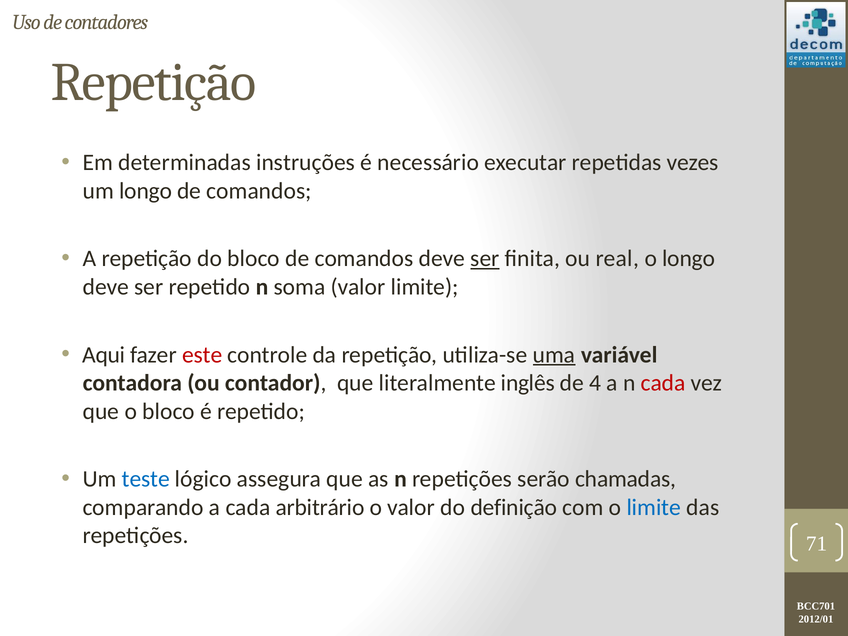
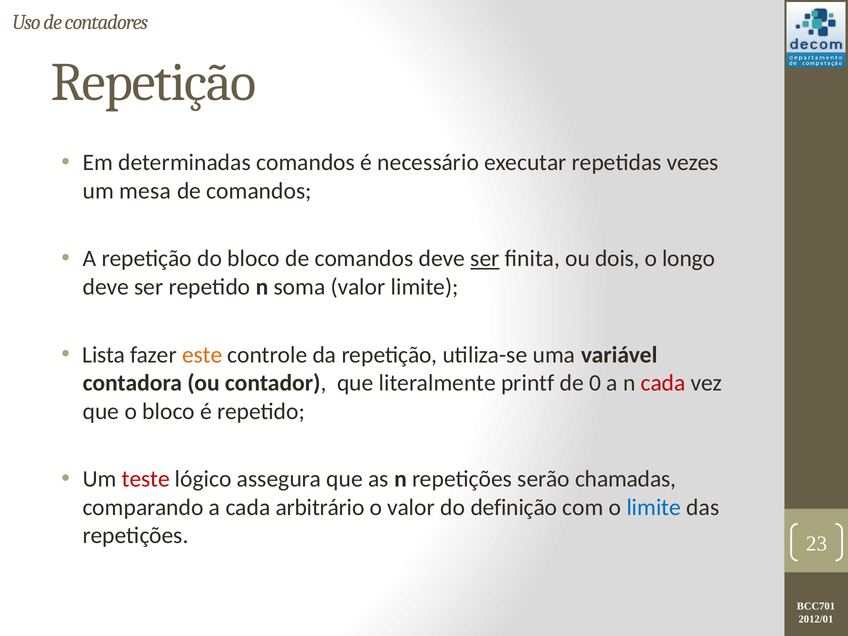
determinadas instruções: instruções -> comandos (306, 162)
um longo: longo -> mesa (145, 191)
real: real -> dois (617, 259)
Aqui: Aqui -> Lista (104, 355)
este colour: red -> orange (202, 355)
uma underline: present -> none (554, 355)
inglês: inglês -> printf (528, 383)
4: 4 -> 0 (595, 383)
teste colour: blue -> red (146, 479)
71: 71 -> 23 (817, 544)
